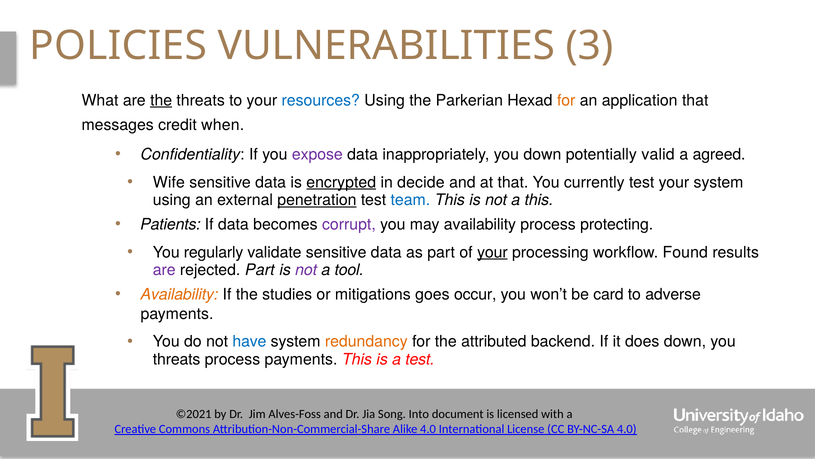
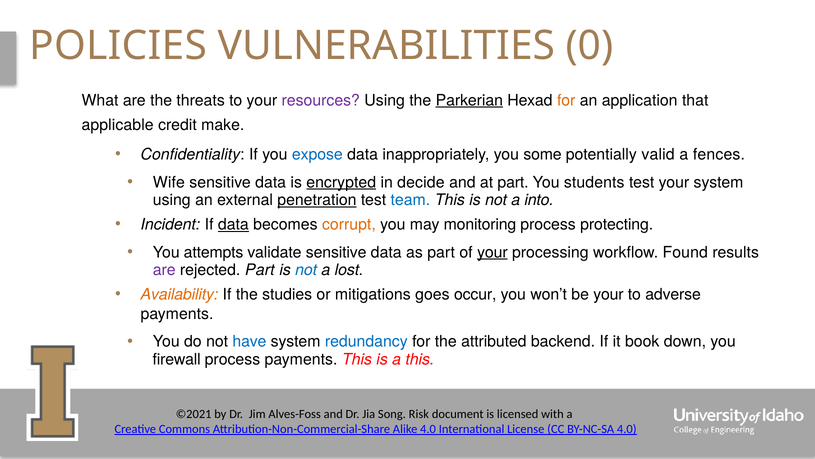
3: 3 -> 0 (590, 46)
the underline: present -> none (161, 100)
resources colour: blue -> purple (321, 100)
Parkerian underline: none -> present (469, 100)
messages: messages -> applicable (118, 125)
when: when -> make (223, 125)
expose colour: purple -> blue (317, 154)
you down: down -> some (543, 154)
agreed: agreed -> fences (719, 154)
at that: that -> part (513, 182)
currently: currently -> students (594, 182)
a this: this -> into (539, 200)
Patients: Patients -> Incident (170, 224)
data underline: none -> present (233, 224)
corrupt colour: purple -> orange (349, 224)
may availability: availability -> monitoring (480, 224)
regularly: regularly -> attempts (214, 252)
not colour: purple -> blue (306, 270)
tool: tool -> lost (349, 270)
be card: card -> your (608, 294)
redundancy colour: orange -> blue (366, 341)
does: does -> book (642, 341)
threats: threats -> firewall (177, 359)
a test: test -> this (420, 359)
Into: Into -> Risk (419, 414)
